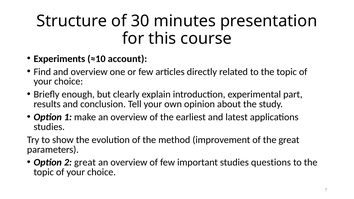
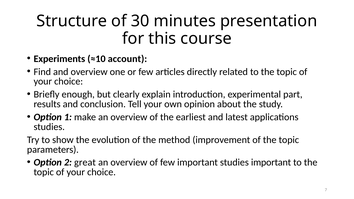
of the great: great -> topic (289, 140)
studies questions: questions -> important (271, 163)
